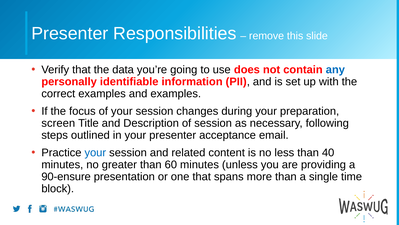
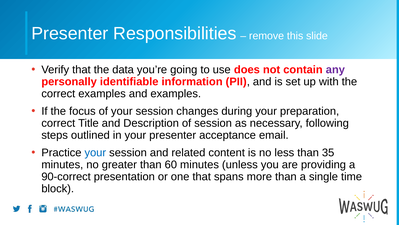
any colour: blue -> purple (335, 69)
screen: screen -> correct (58, 123)
40: 40 -> 35 (328, 152)
90-ensure: 90-ensure -> 90-correct (66, 176)
